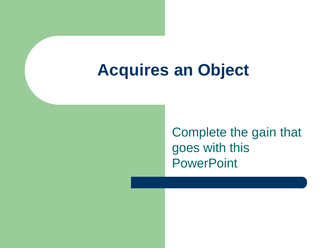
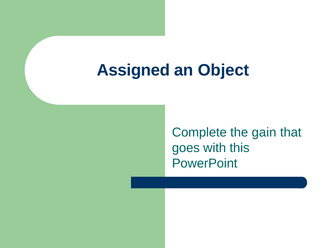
Acquires: Acquires -> Assigned (133, 70)
